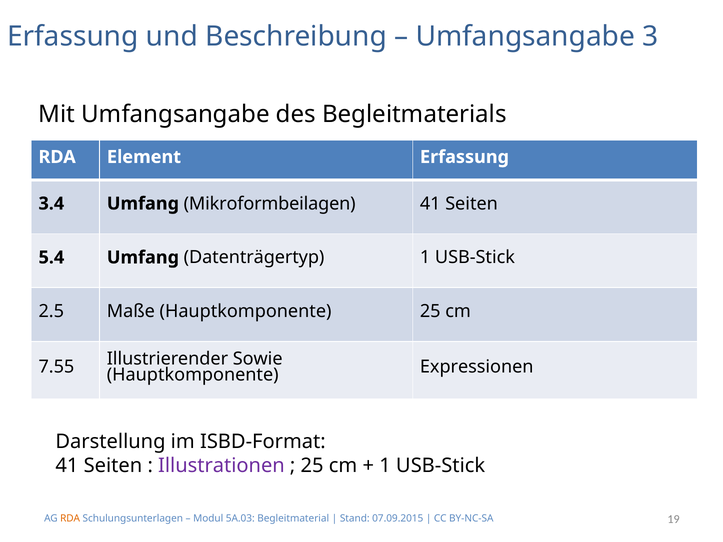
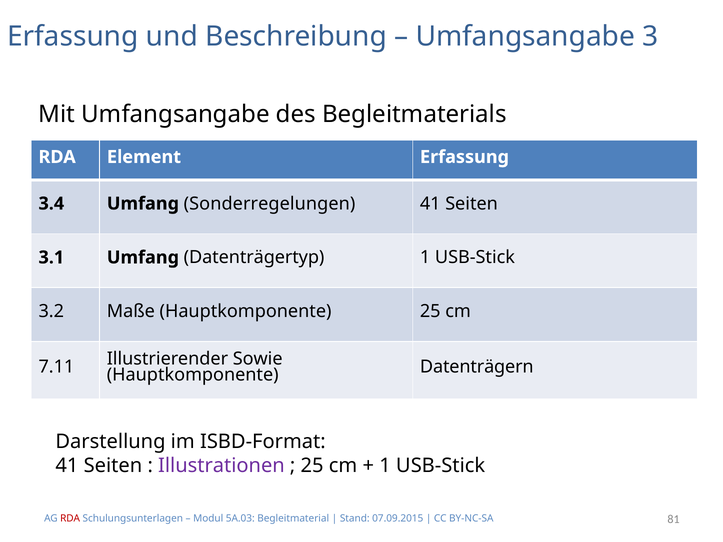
Mikroformbeilagen: Mikroformbeilagen -> Sonderregelungen (270, 204)
5.4: 5.4 -> 3.1 (51, 258)
2.5: 2.5 -> 3.2 (51, 311)
7.55: 7.55 -> 7.11 (56, 367)
Expressionen: Expressionen -> Datenträgern (477, 367)
RDA colour: orange -> red (70, 518)
19: 19 -> 81 (674, 519)
